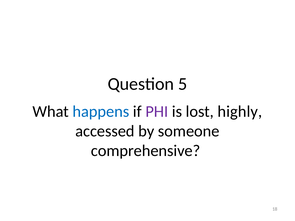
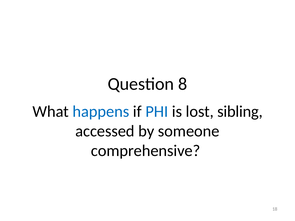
5: 5 -> 8 (183, 84)
PHI colour: purple -> blue (157, 112)
highly: highly -> sibling (240, 112)
